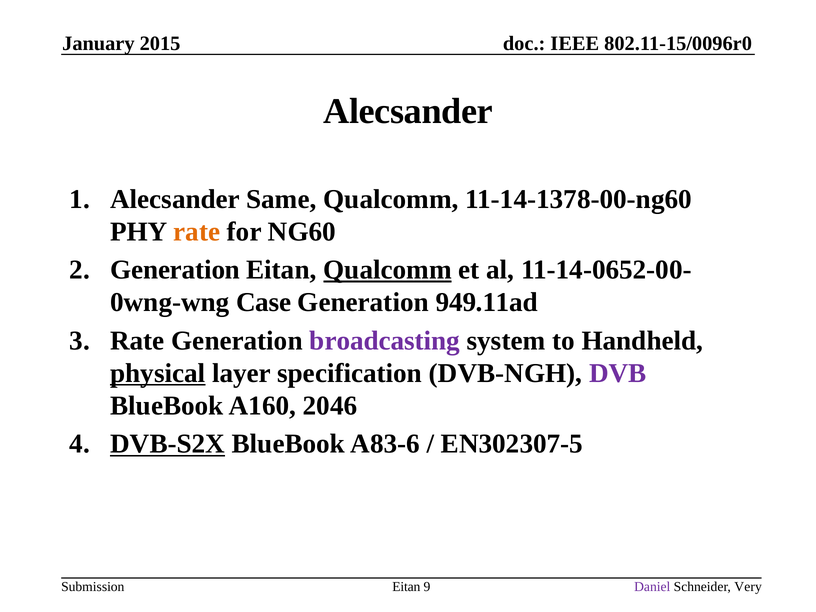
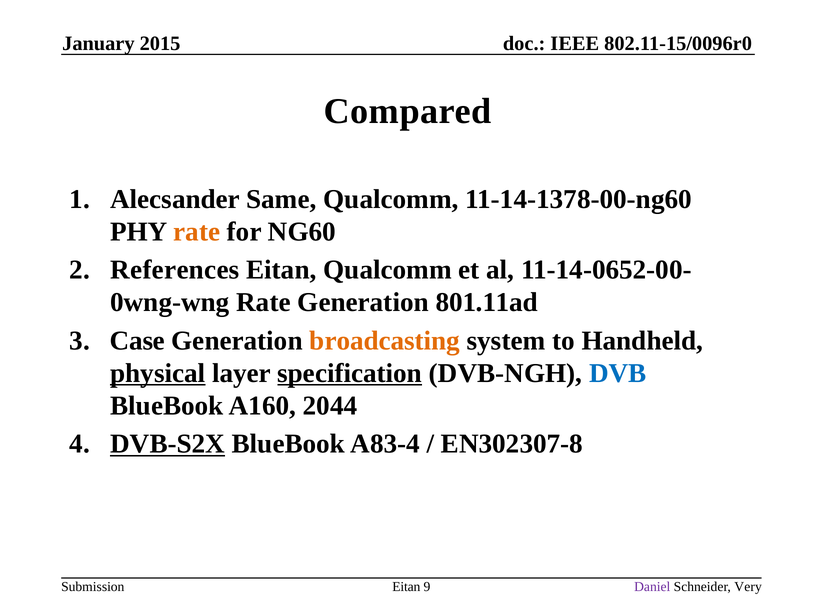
Alecsander: Alecsander -> Compared (408, 111)
Generation: Generation -> References (175, 270)
Qualcomm underline: present -> none (387, 270)
Case: Case -> Rate (263, 302)
949.11ad: 949.11ad -> 801.11ad (487, 302)
Rate: Rate -> Case (138, 341)
broadcasting colour: purple -> orange (385, 341)
specification underline: none -> present (350, 373)
DVB colour: purple -> blue (618, 373)
2046: 2046 -> 2044 (330, 406)
A83-6: A83-6 -> A83-4 (385, 444)
EN302307-5: EN302307-5 -> EN302307-8 (512, 444)
